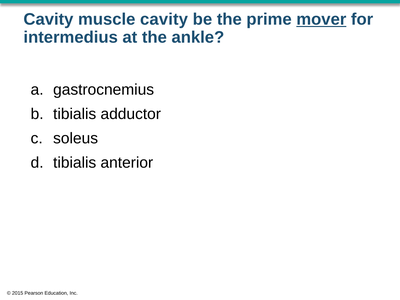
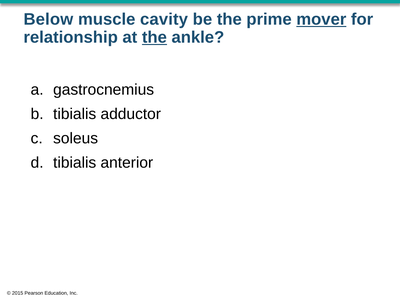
Cavity: Cavity -> Below (48, 19)
intermedius: intermedius -> relationship (71, 37)
the underline: none -> present (154, 37)
